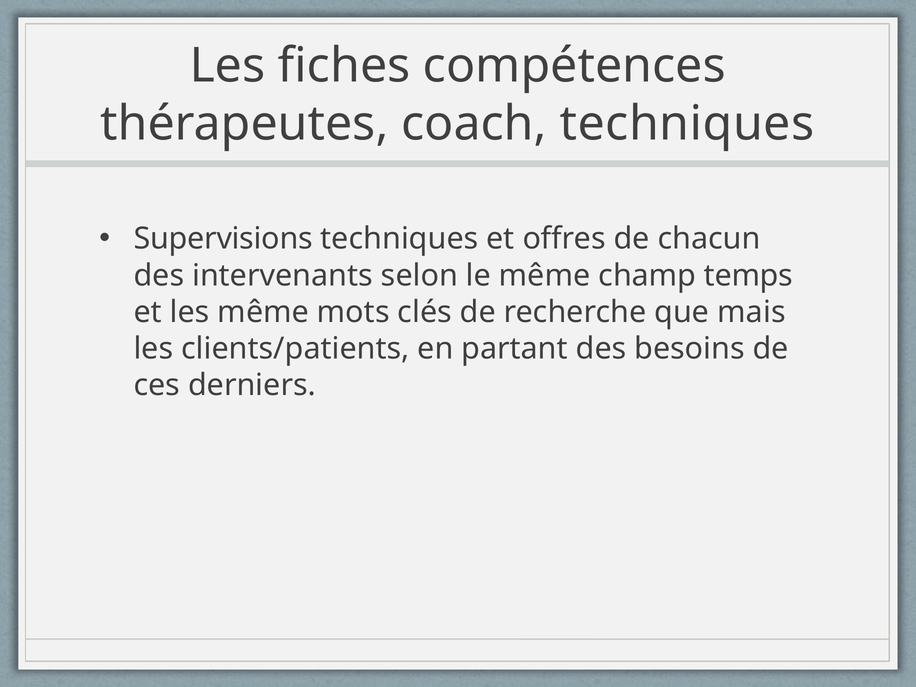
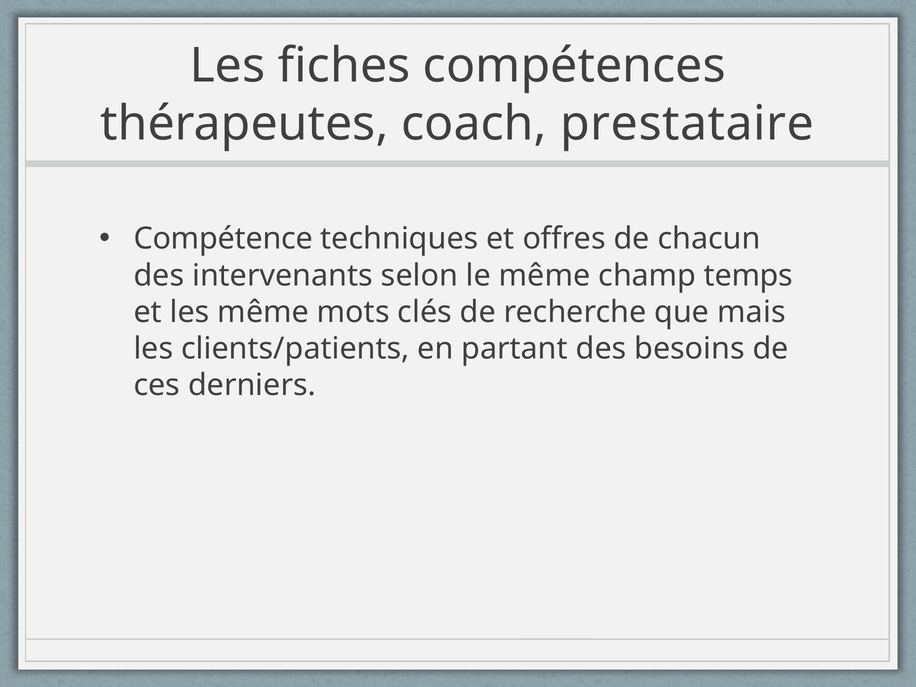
coach techniques: techniques -> prestataire (687, 124)
Supervisions: Supervisions -> Compétence (223, 239)
